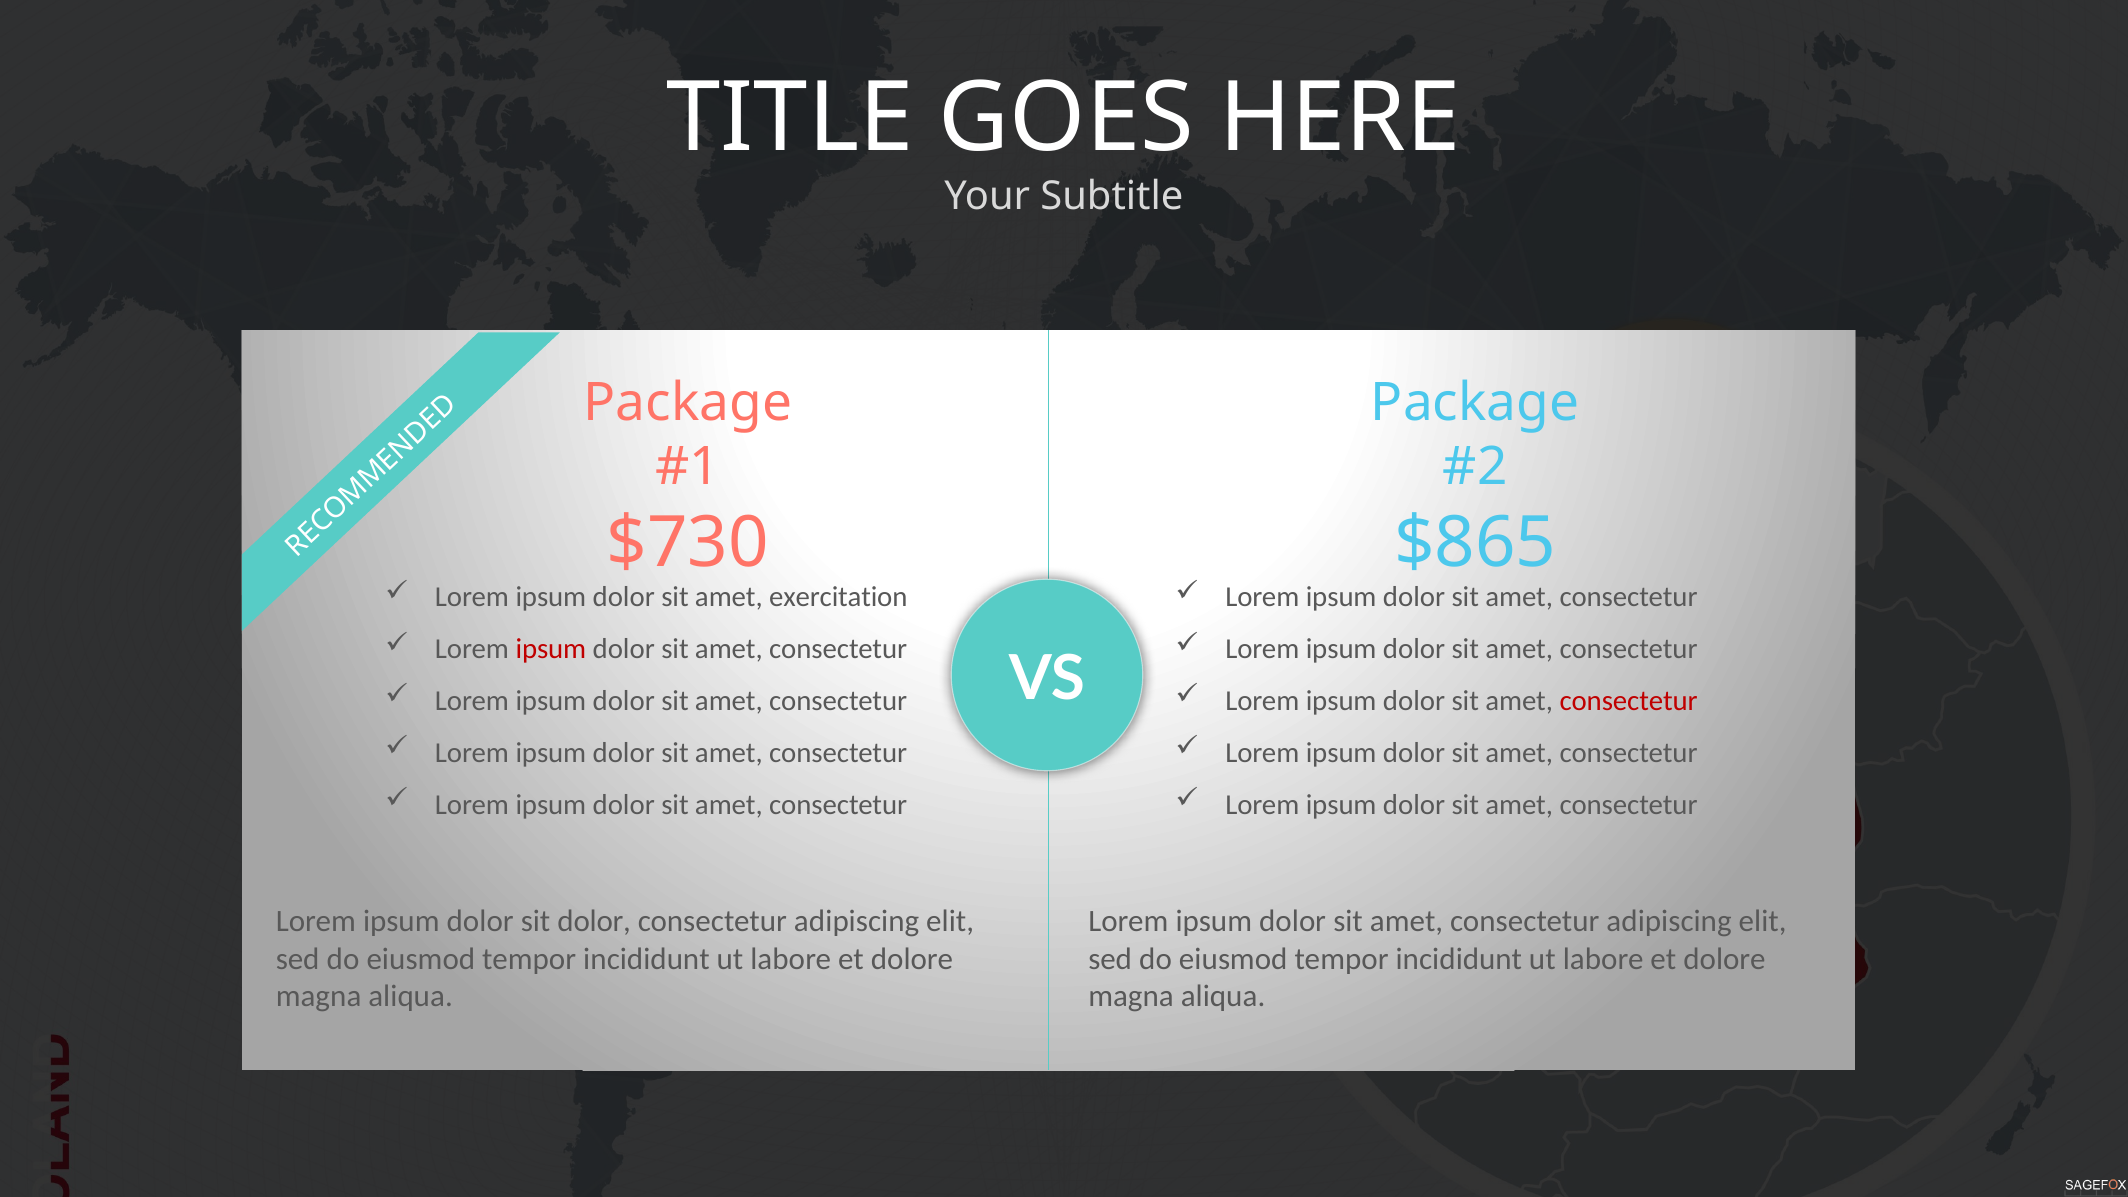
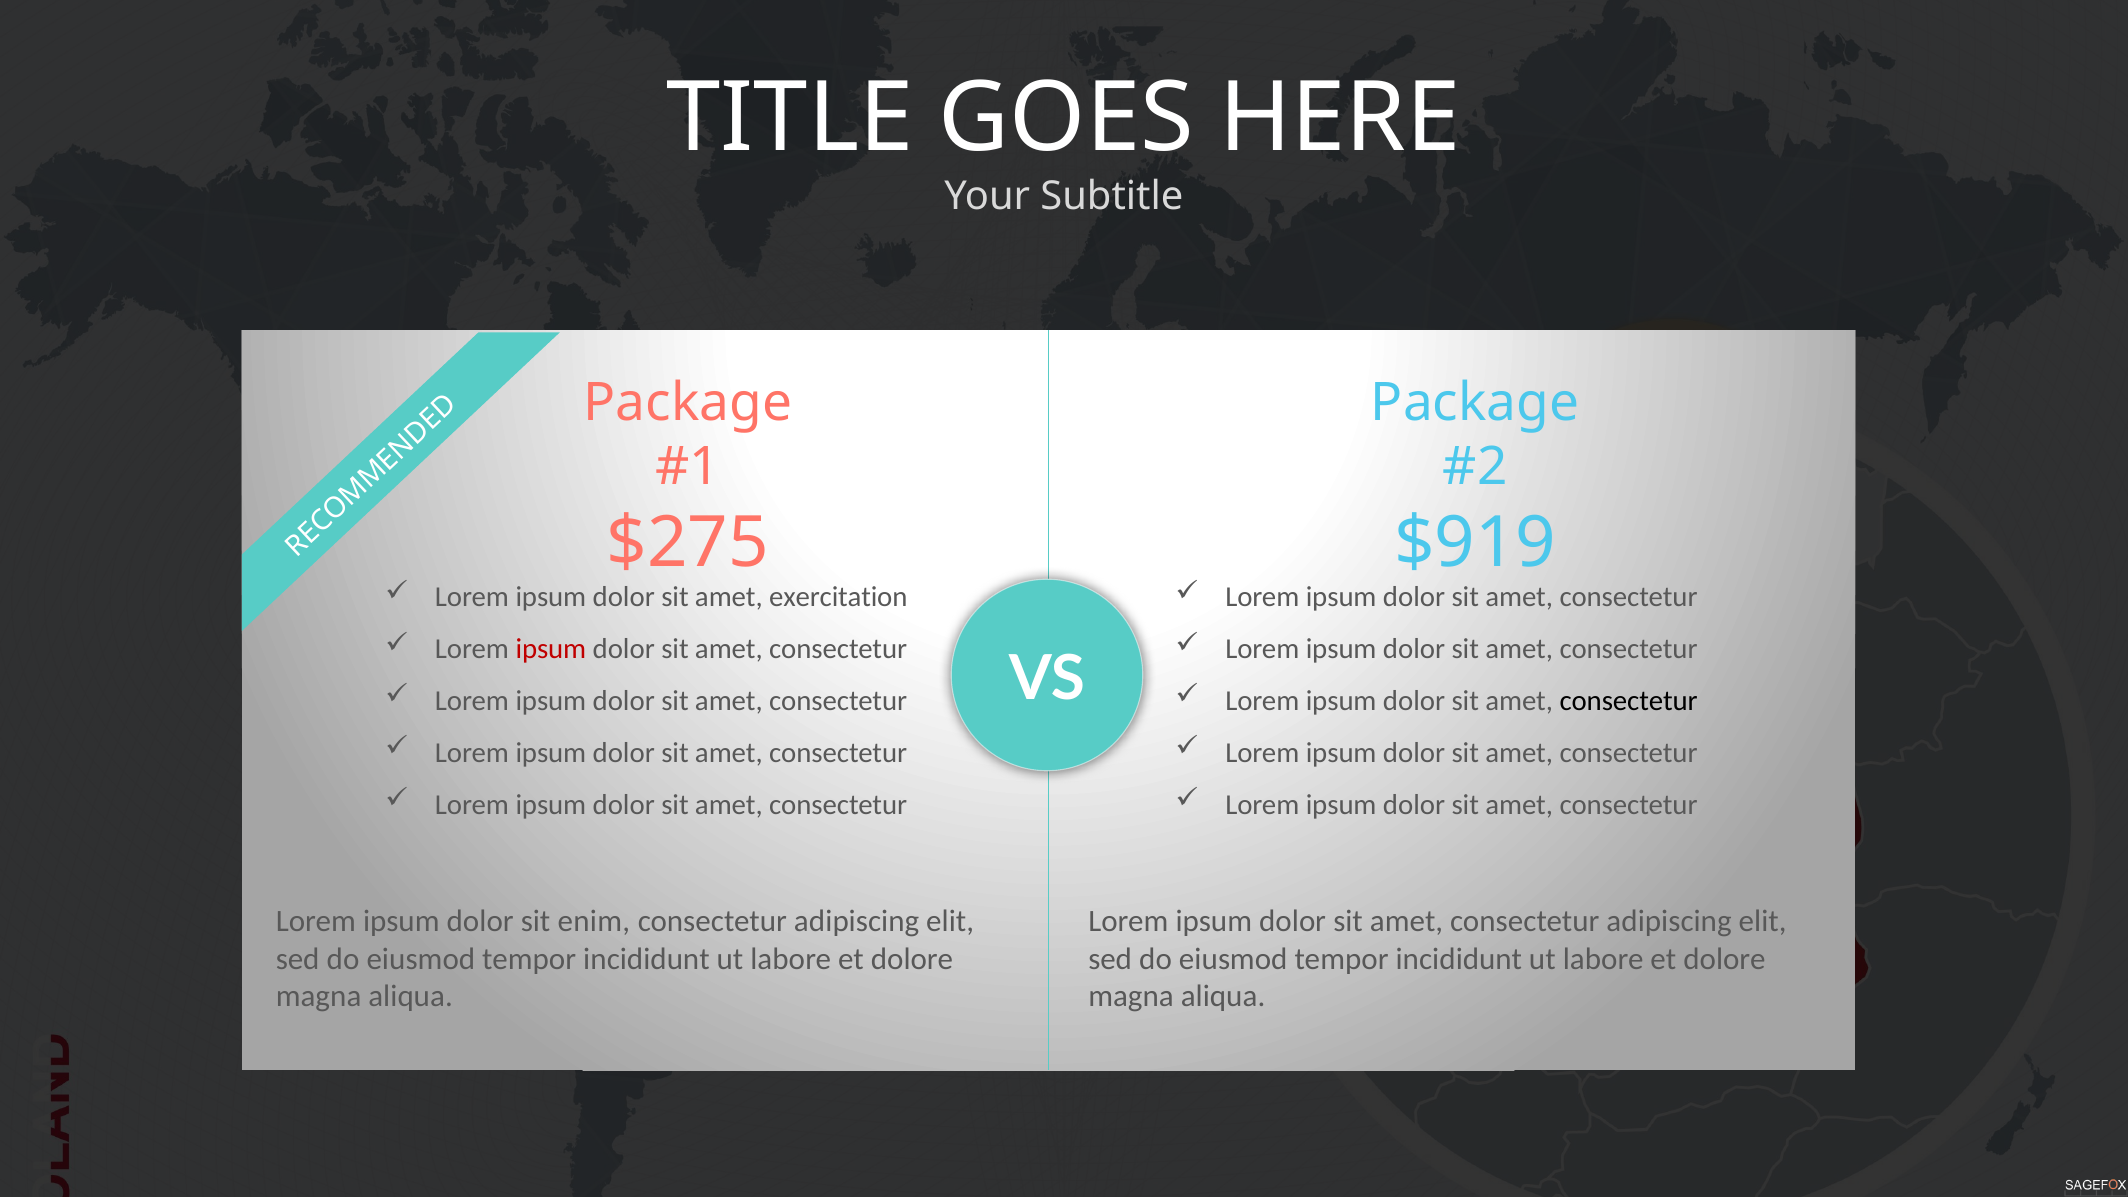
$730: $730 -> $275 (688, 543)
$865: $865 -> $919 (1475, 543)
consectetur colour: red -> black (1629, 701)
sit dolor: dolor -> enim (594, 922)
